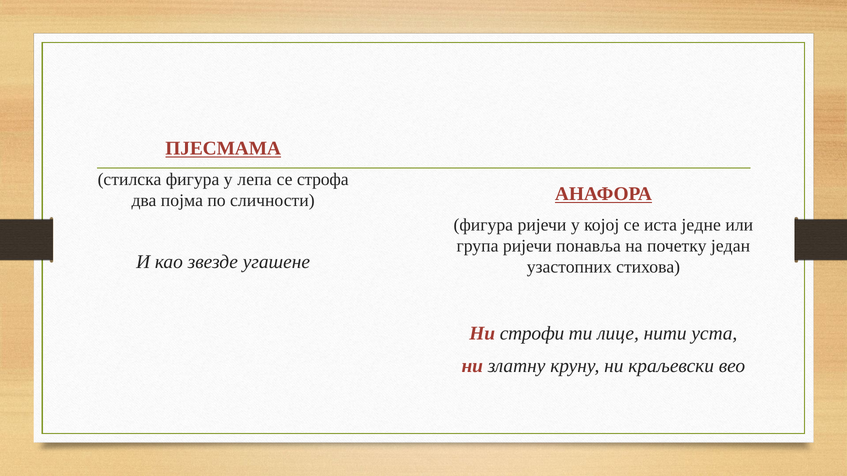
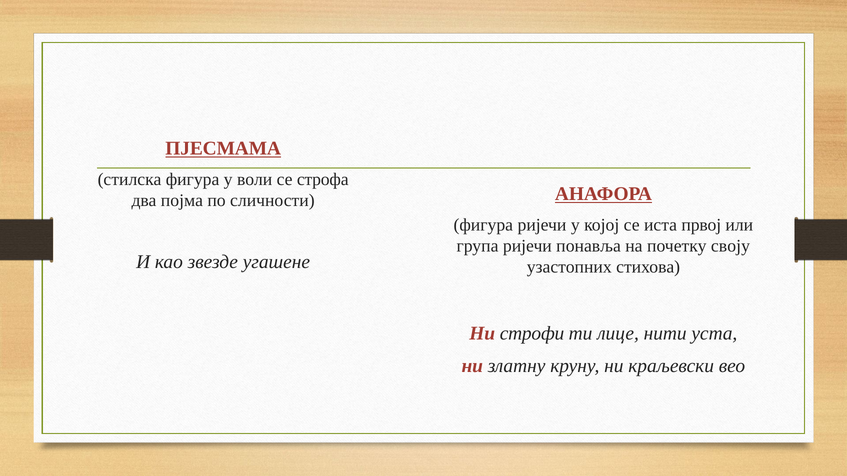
лепа: лепа -> воли (255, 180)
једне: једне -> првој (701, 225)
један: један -> своју (730, 246)
